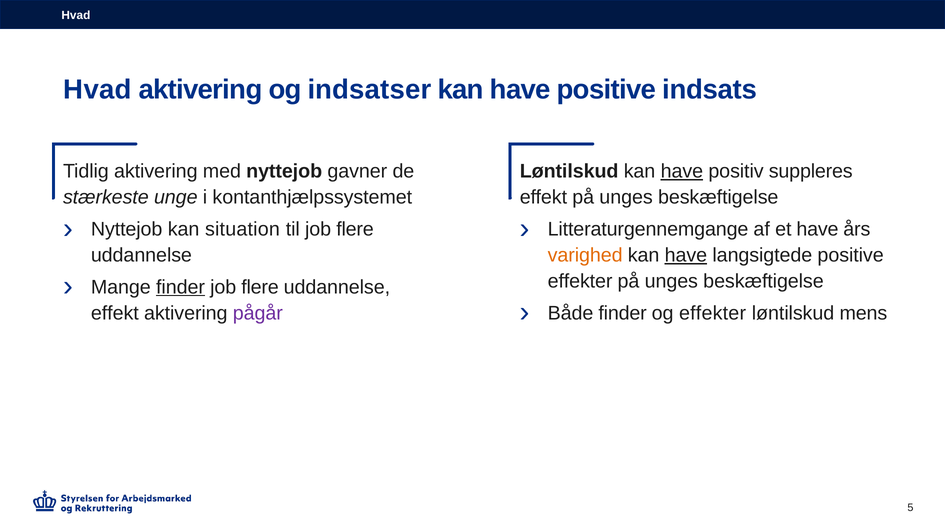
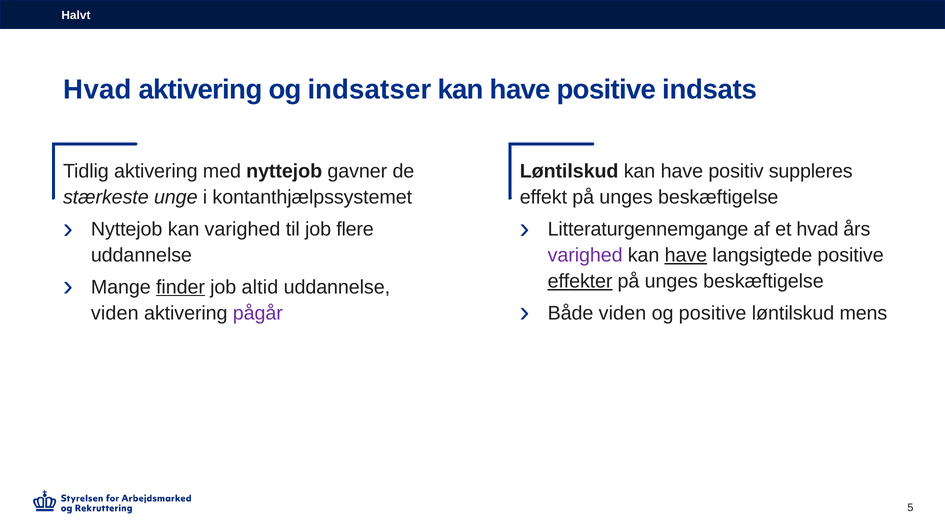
Hvad: Hvad -> Halvt (76, 15)
have underline: present -> none (682, 171)
kan situation: situation -> varighed (243, 229)
et have: have -> hvad (817, 229)
varighed colour: orange -> purple (585, 255)
effekter underline: none -> present (580, 281)
flere: flere -> altid (260, 287)
Både finder: finder -> viden (622, 313)
og effekter: effekter -> positive (713, 313)
effekt: effekt -> viden (115, 313)
